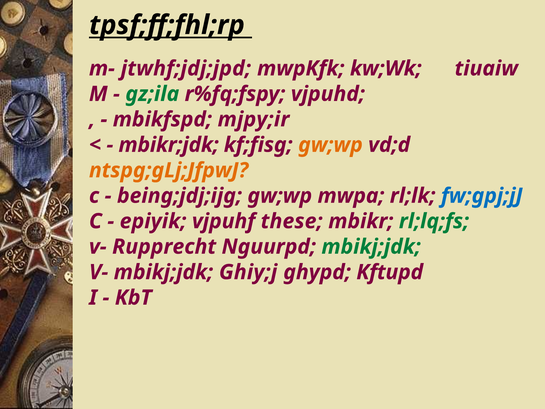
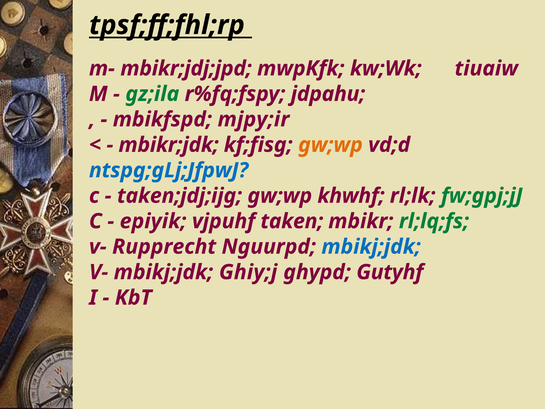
jtwhf;jdj;jpd: jtwhf;jdj;jpd -> mbikr;jdj;jpd (186, 68)
vjpuhd: vjpuhd -> jdpahu (328, 94)
ntspg;gLj;JfpwJ colour: orange -> blue (169, 170)
being;jdj;ijg: being;jdj;ijg -> taken;jdj;ijg (180, 196)
mwpa: mwpa -> khwhf (351, 196)
fw;gpj;jJ colour: blue -> green (482, 196)
these: these -> taken (292, 221)
mbikj;jdk colour: green -> blue (371, 247)
Kftupd: Kftupd -> Gutyhf (390, 272)
